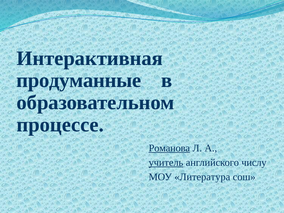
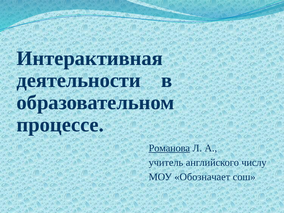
продуманные: продуманные -> деятельности (79, 80)
учитель underline: present -> none (166, 162)
Литература: Литература -> Обозначает (202, 177)
